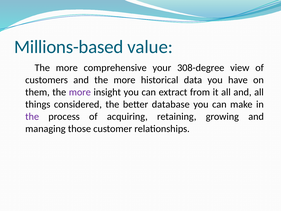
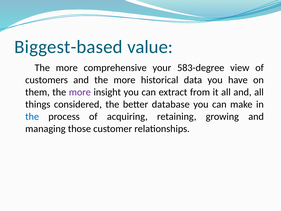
Millions-based: Millions-based -> Biggest-based (68, 47)
308-degree: 308-degree -> 583-degree (201, 68)
the colour: purple -> blue (32, 116)
